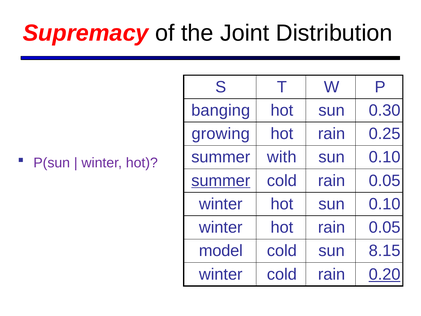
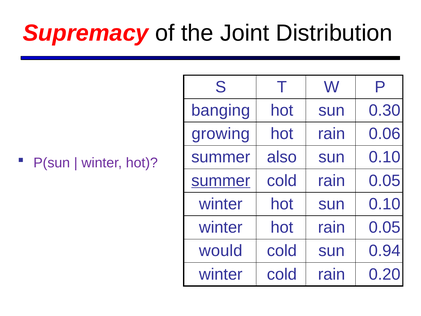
0.25: 0.25 -> 0.06 (385, 134)
with: with -> also (282, 157)
model: model -> would (221, 251)
8.15: 8.15 -> 0.94 (385, 251)
0.20 underline: present -> none (385, 274)
